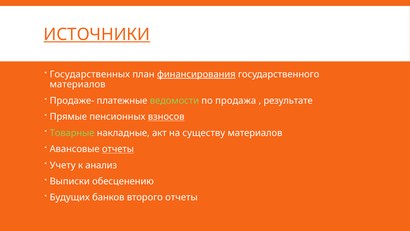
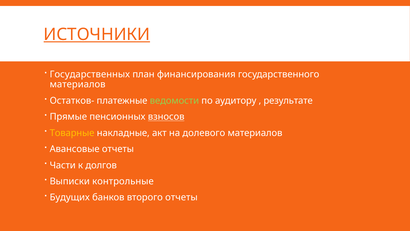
финансирования underline: present -> none (196, 74)
Продаже-: Продаже- -> Остатков- (72, 100)
продажа: продажа -> аудитору (236, 100)
Товарные colour: light green -> yellow (72, 133)
существу: существу -> долевого (204, 133)
отчеты underline: present -> none (118, 149)
Учету: Учету -> Части (63, 165)
анализ: анализ -> долгов (101, 165)
обесценению: обесценению -> контрольные (123, 181)
